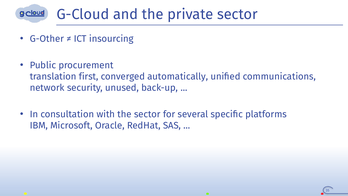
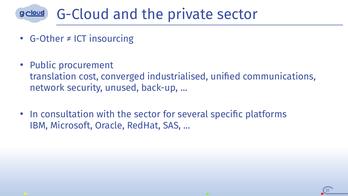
first: first -> cost (89, 76)
automatically: automatically -> industrialised (178, 76)
